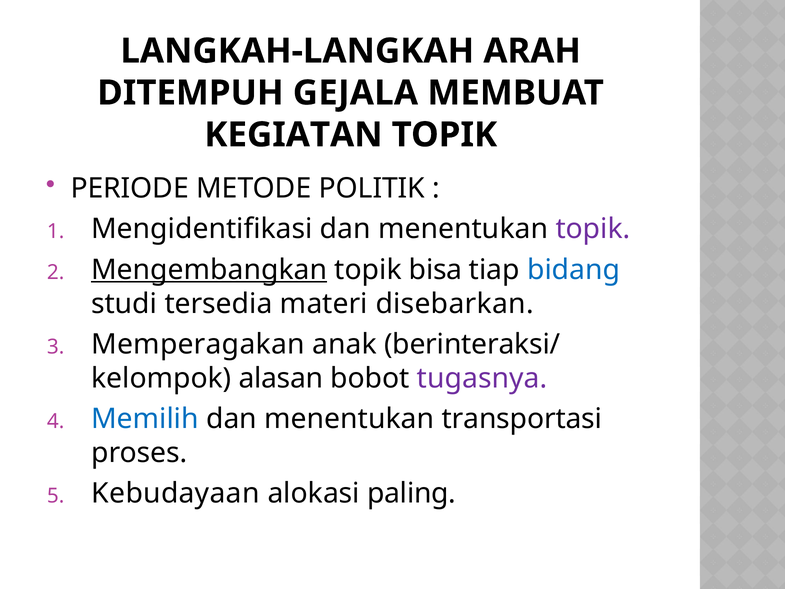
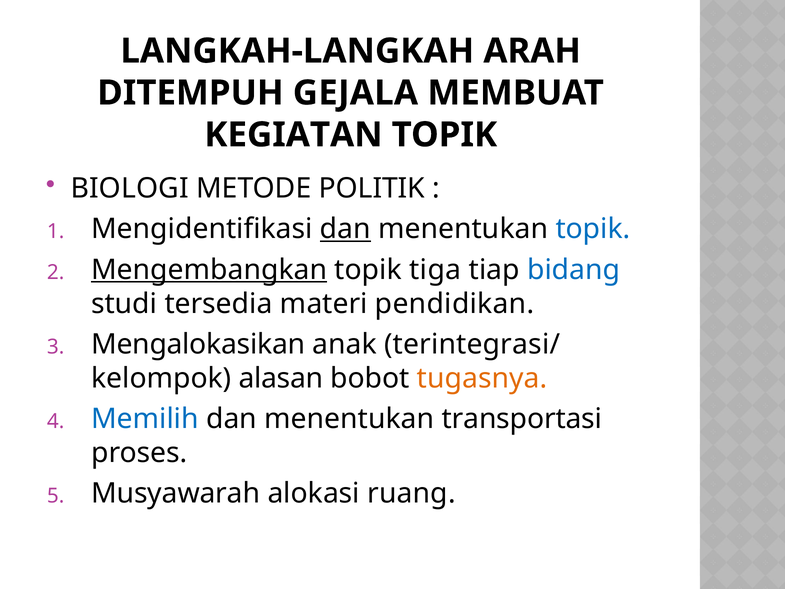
PERIODE: PERIODE -> BIOLOGI (130, 188)
dan underline: none -> present (345, 229)
topik colour: purple -> blue (593, 229)
bisa: bisa -> tiga (435, 270)
disebarkan: disebarkan -> pendidikan (455, 304)
Memperagakan: Memperagakan -> Mengalokasikan (198, 344)
berinteraksi/: berinteraksi/ -> terintegrasi/ (472, 344)
tugasnya colour: purple -> orange (482, 378)
Kebudayaan: Kebudayaan -> Musyawarah (176, 493)
paling: paling -> ruang (411, 493)
